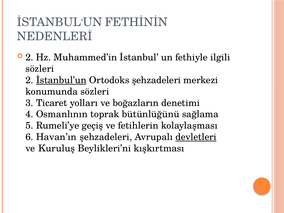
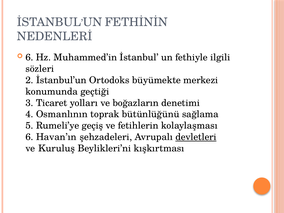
2: 2 -> 6 (29, 57)
İstanbul’un underline: present -> none (61, 80)
Ortodoks şehzadeleri: şehzadeleri -> büyümekte (156, 80)
konumunda sözleri: sözleri -> geçtiği (95, 92)
